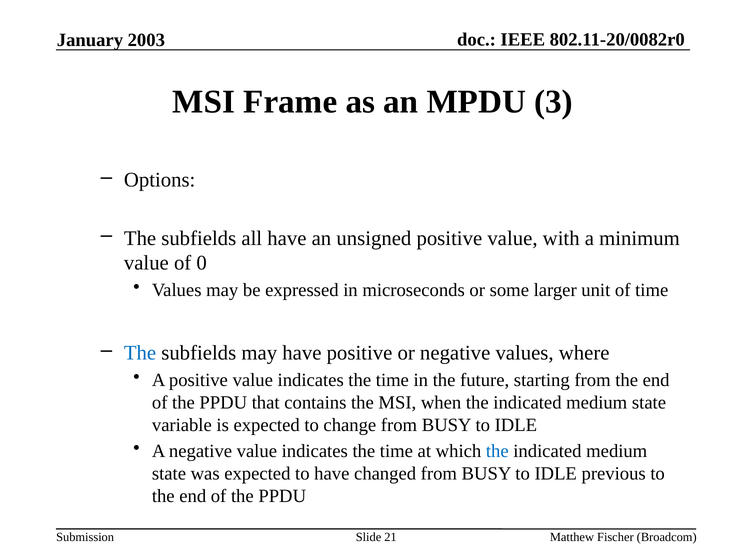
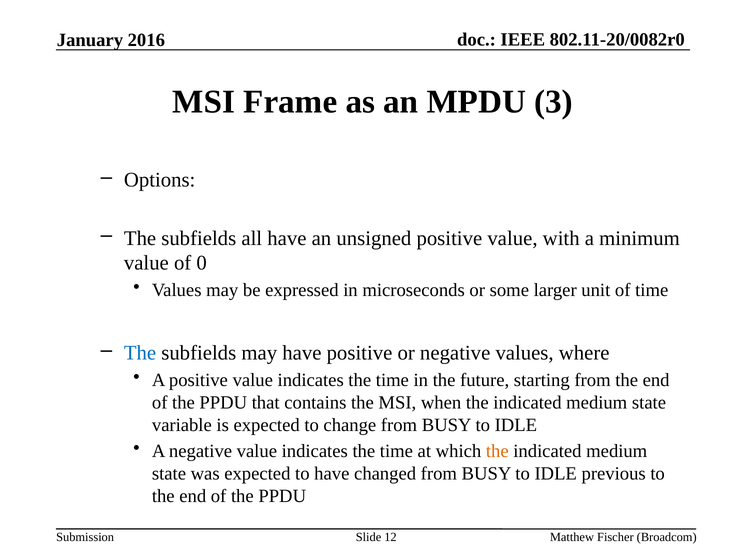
2003: 2003 -> 2016 (146, 40)
the colour: blue -> orange (497, 451)
21: 21 -> 12 (390, 537)
